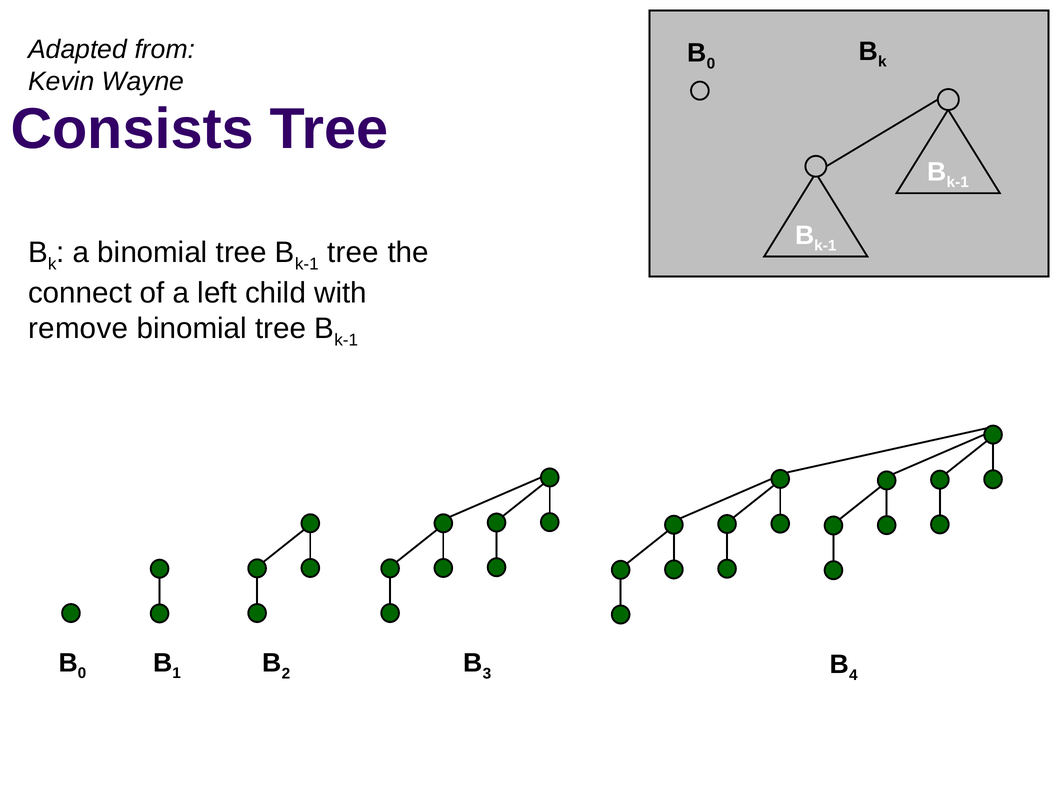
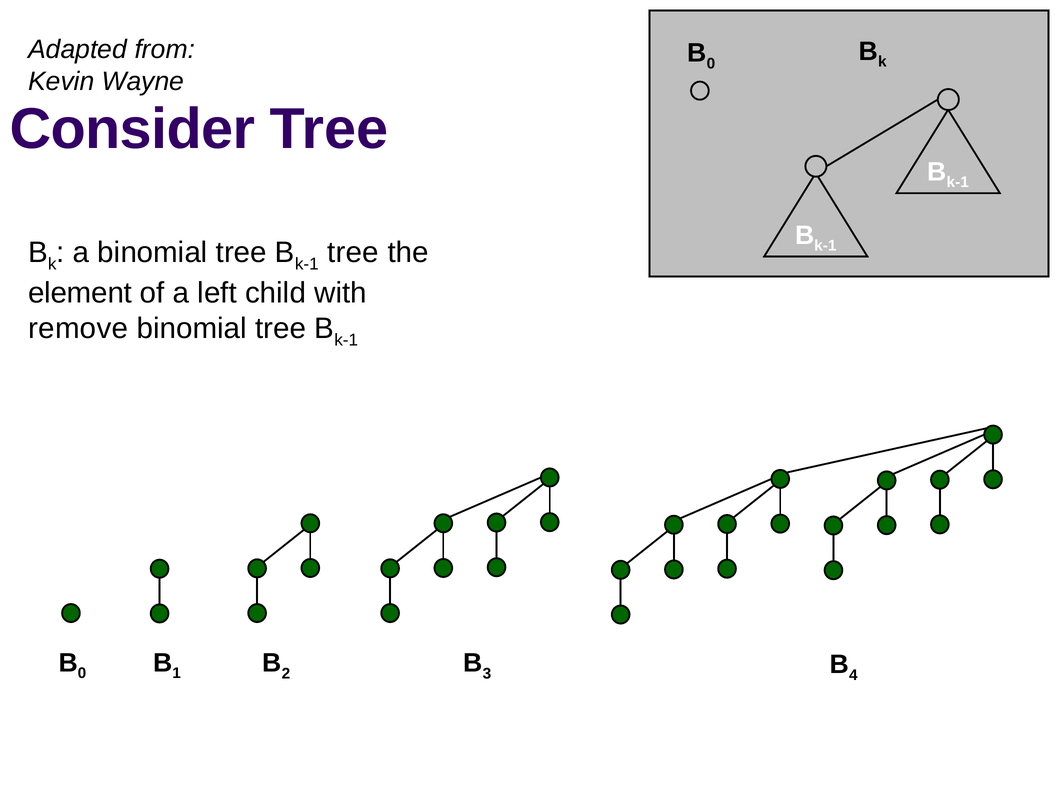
Consists: Consists -> Consider (132, 129)
connect: connect -> element (80, 293)
